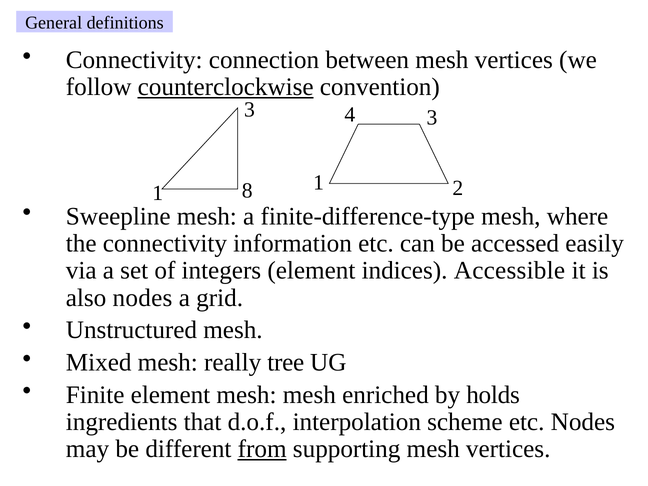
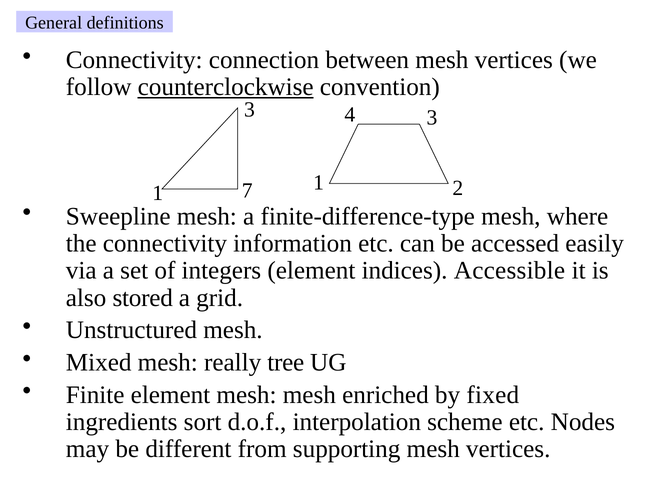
8: 8 -> 7 (247, 190)
also nodes: nodes -> stored (143, 298)
holds: holds -> fixed (493, 395)
that: that -> sort (203, 422)
from underline: present -> none (262, 449)
